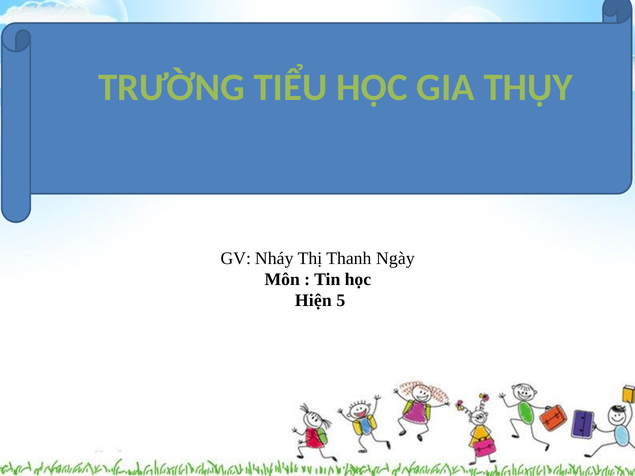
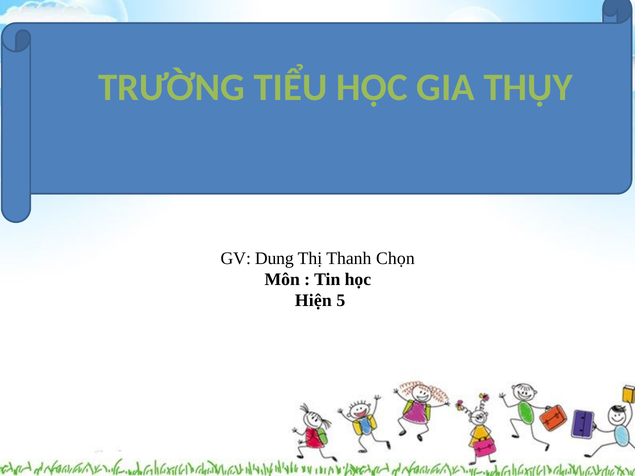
Nháy: Nháy -> Dung (274, 258)
Ngày: Ngày -> Chọn (395, 258)
